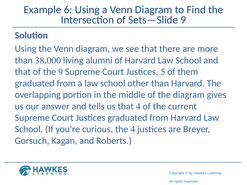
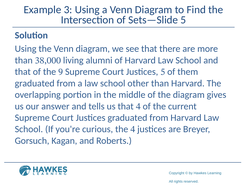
6: 6 -> 3 (68, 10)
Sets—Slide 9: 9 -> 5 (183, 20)
